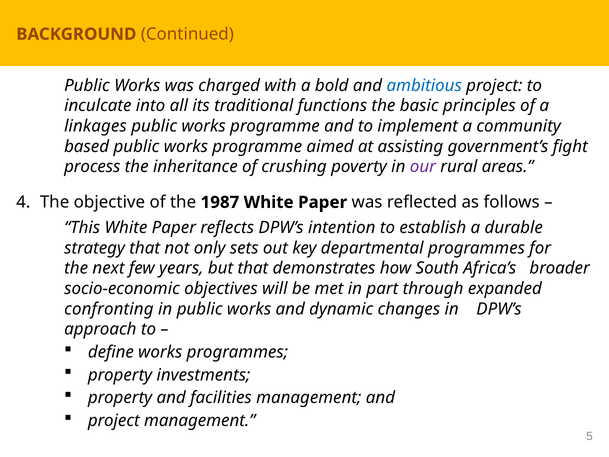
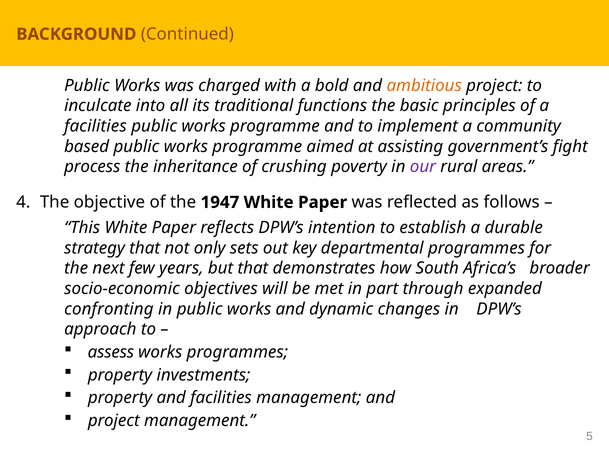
ambitious colour: blue -> orange (424, 85)
linkages: linkages -> facilities (95, 126)
1987: 1987 -> 1947 (220, 202)
define: define -> assess (111, 352)
